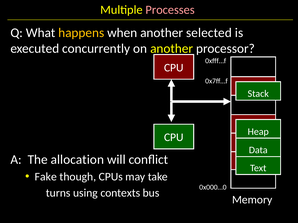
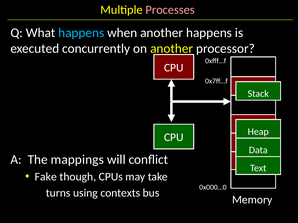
happens colour: yellow -> light blue (81, 33)
another selected: selected -> happens (209, 33)
allocation: allocation -> mappings (77, 160)
